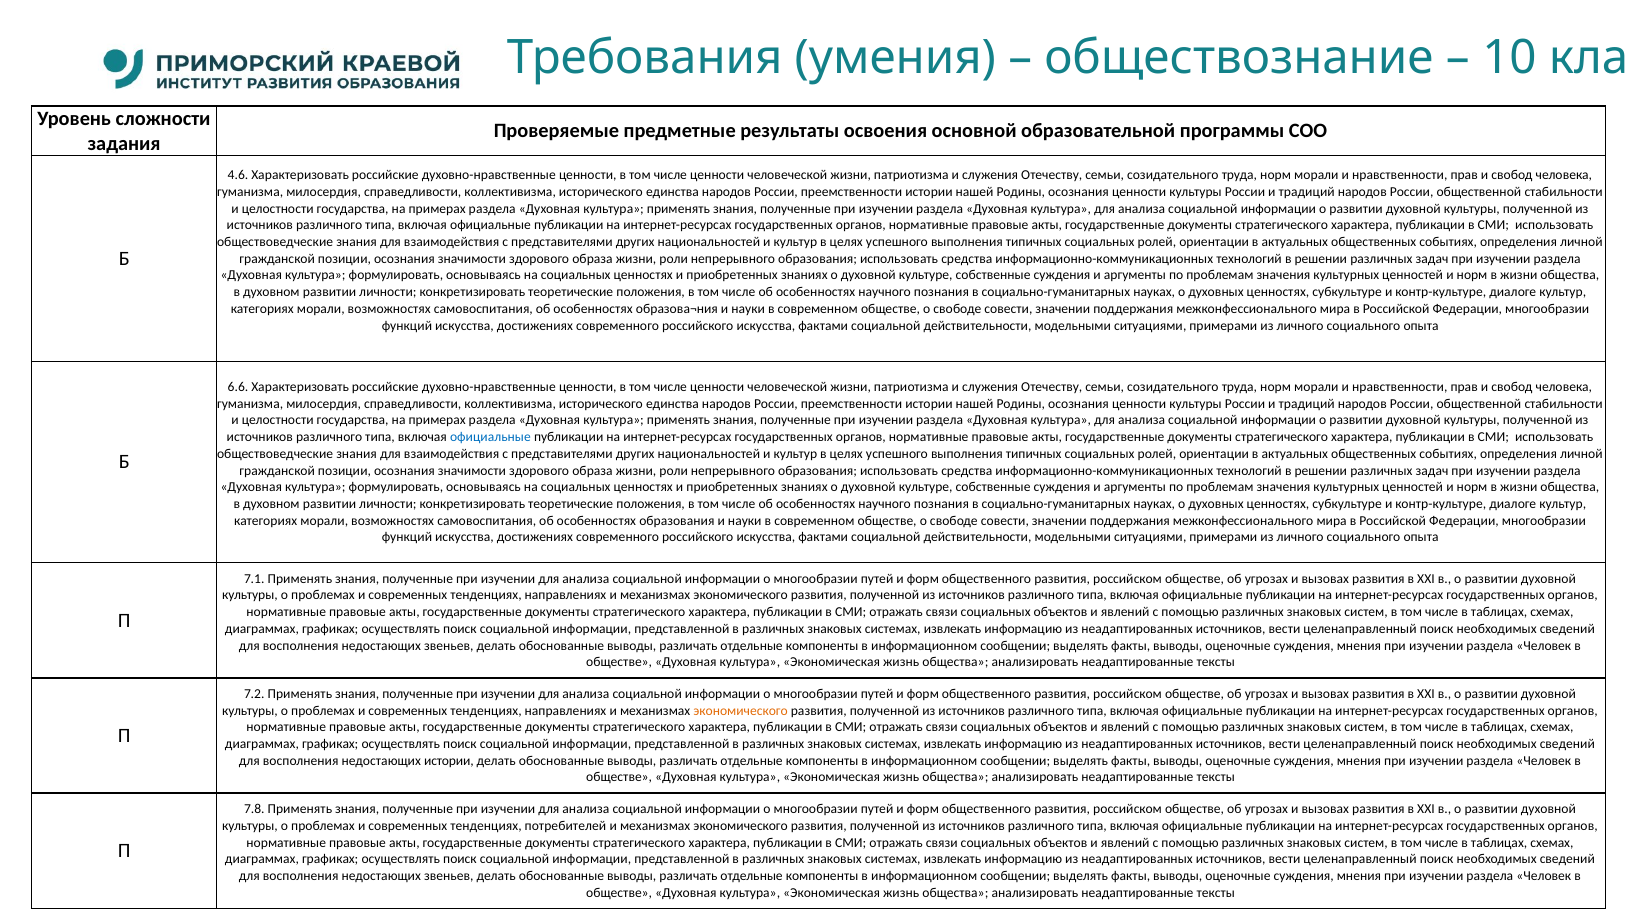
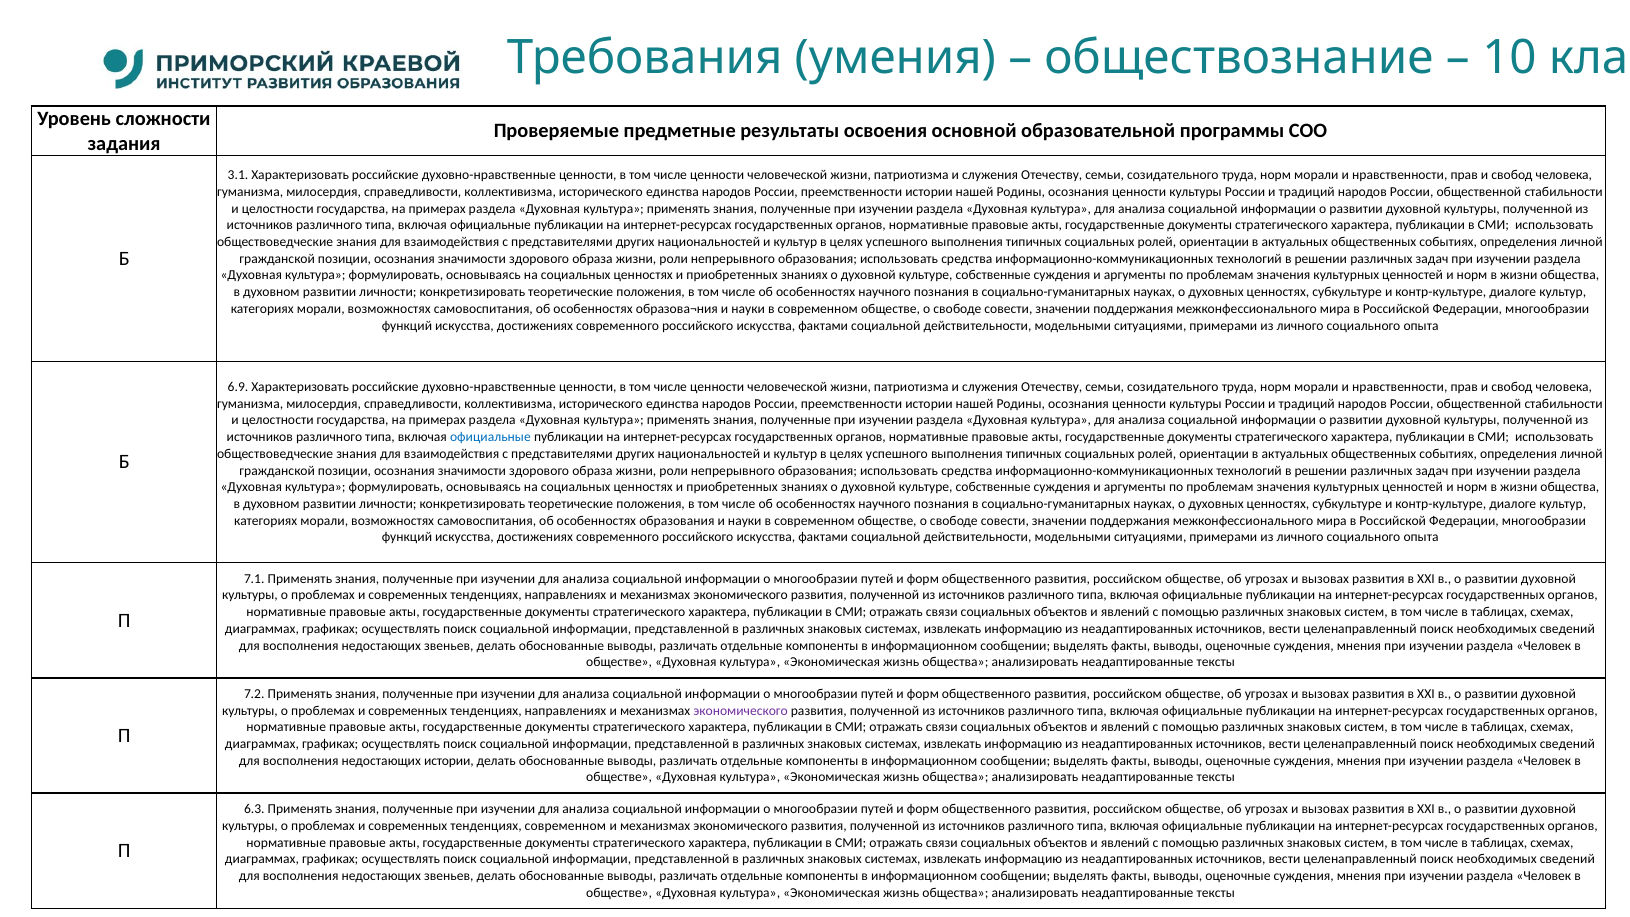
4.6: 4.6 -> 3.1 (238, 175)
6.6: 6.6 -> 6.9 (238, 387)
экономического colour: orange -> purple (741, 711)
7.8: 7.8 -> 6.3 (254, 809)
тенденциях потребителей: потребителей -> современном (565, 826)
